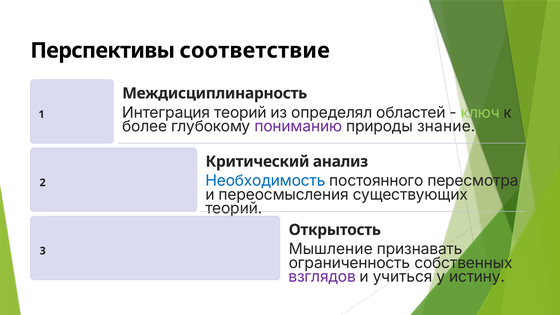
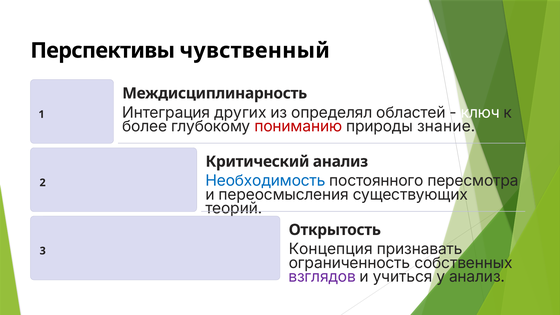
соответствие: соответствие -> чувственный (255, 51)
Интеграция теорий: теорий -> других (240, 113)
ключ colour: light green -> white (480, 113)
пониманию colour: purple -> red (298, 126)
Мышление: Мышление -> Концепция (331, 249)
у истину: истину -> анализ (477, 277)
